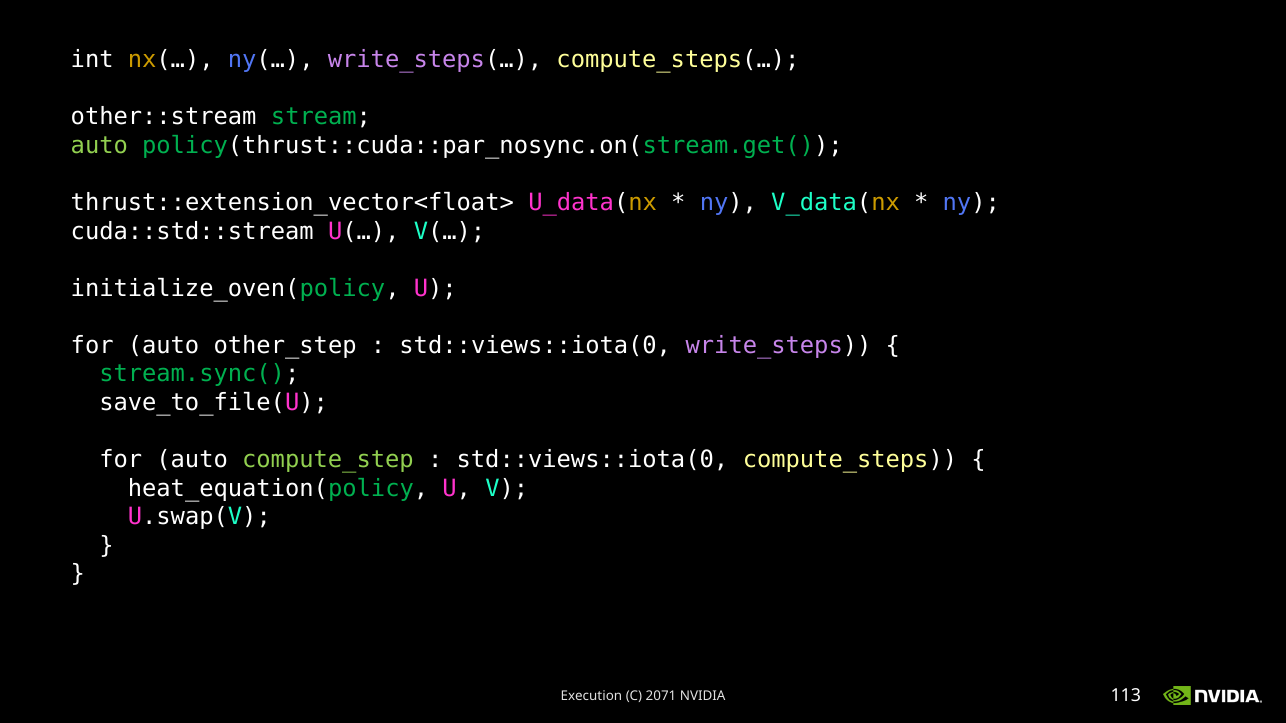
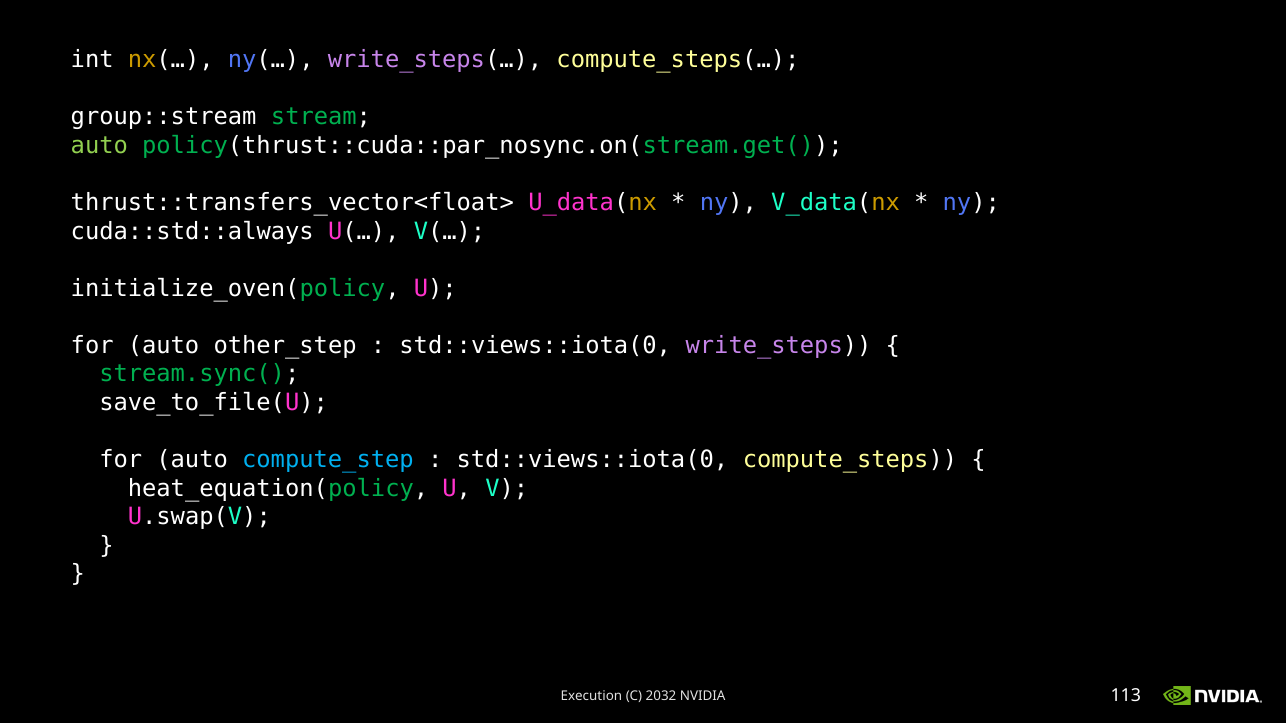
other::stream: other::stream -> group::stream (164, 117)
thrust::extension_vector<float>: thrust::extension_vector<float> -> thrust::transfers_vector<float> (292, 203)
cuda::std::stream: cuda::std::stream -> cuda::std::always (192, 231)
compute_step colour: light green -> light blue (328, 460)
2071: 2071 -> 2032 (661, 696)
